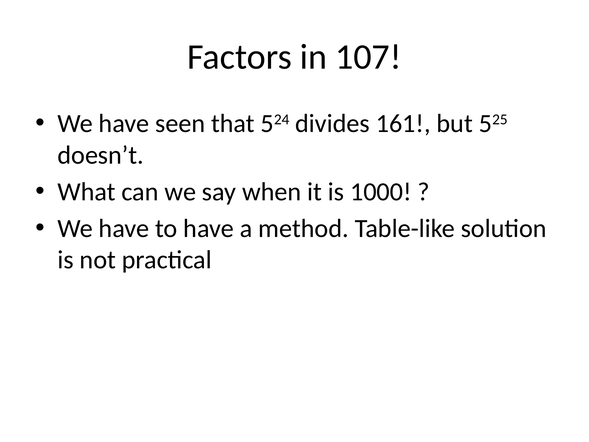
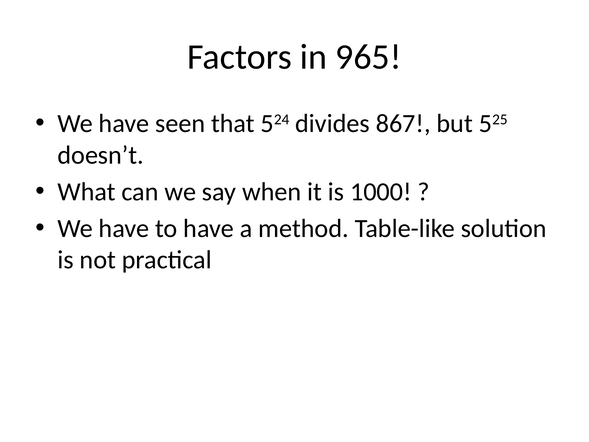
107: 107 -> 965 (368, 57)
161: 161 -> 867 (403, 124)
